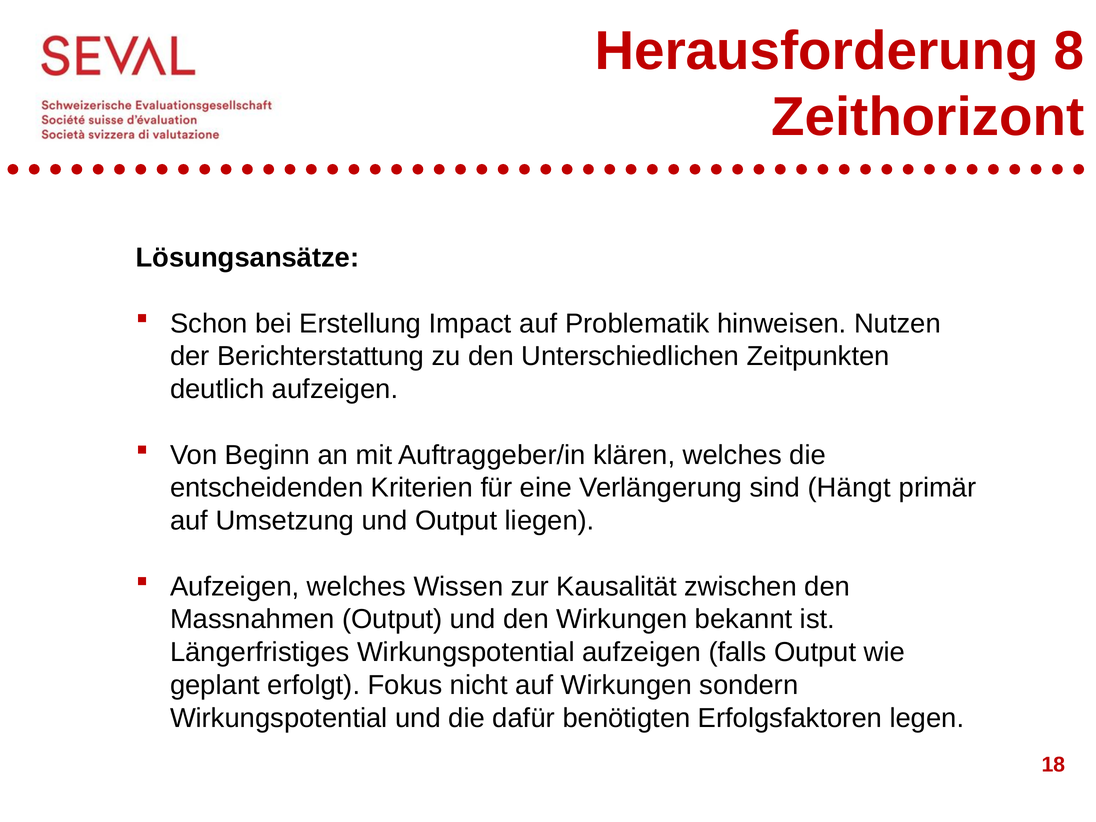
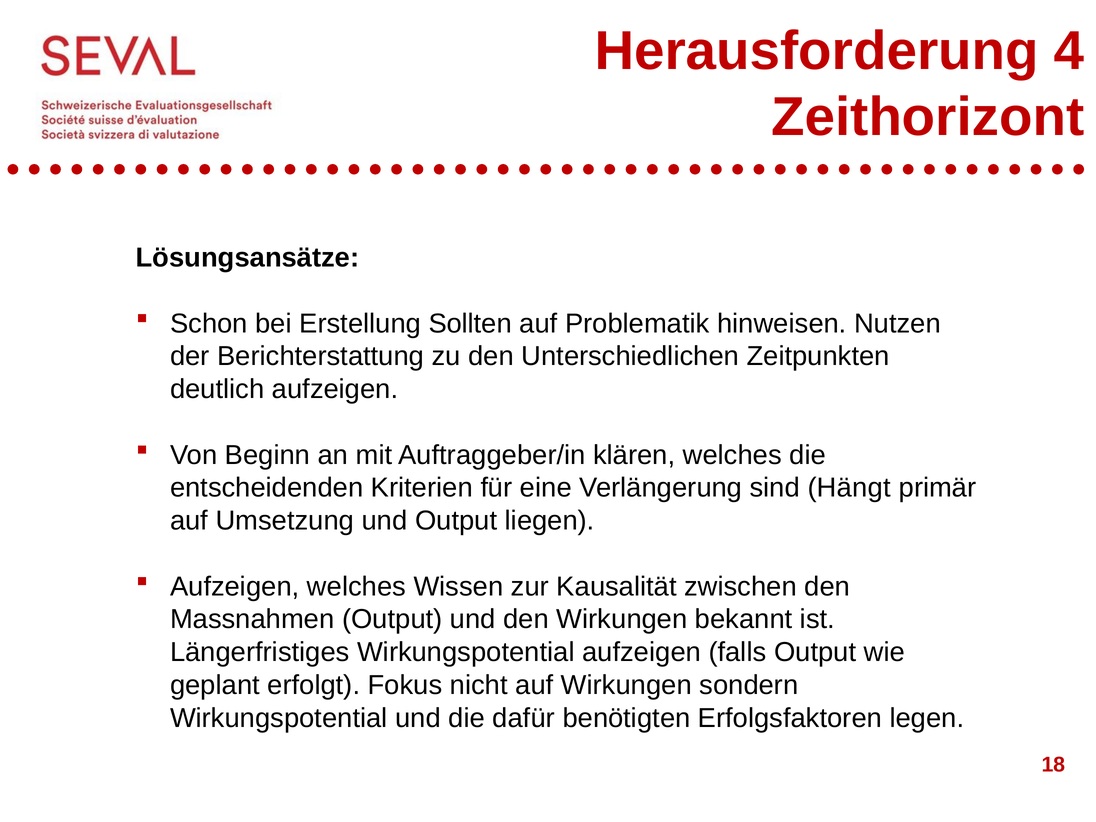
8: 8 -> 4 (1069, 51)
Impact: Impact -> Sollten (470, 323)
